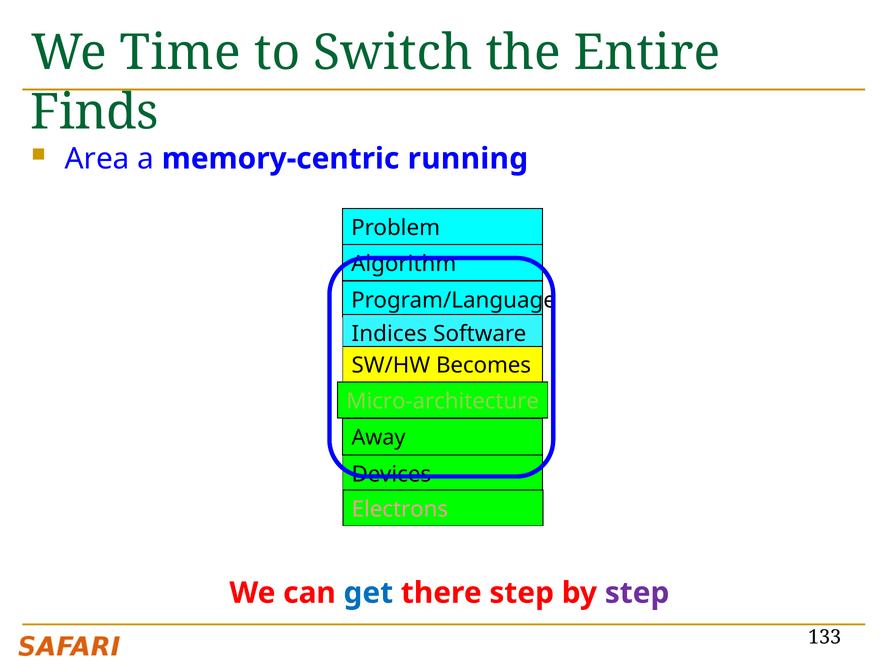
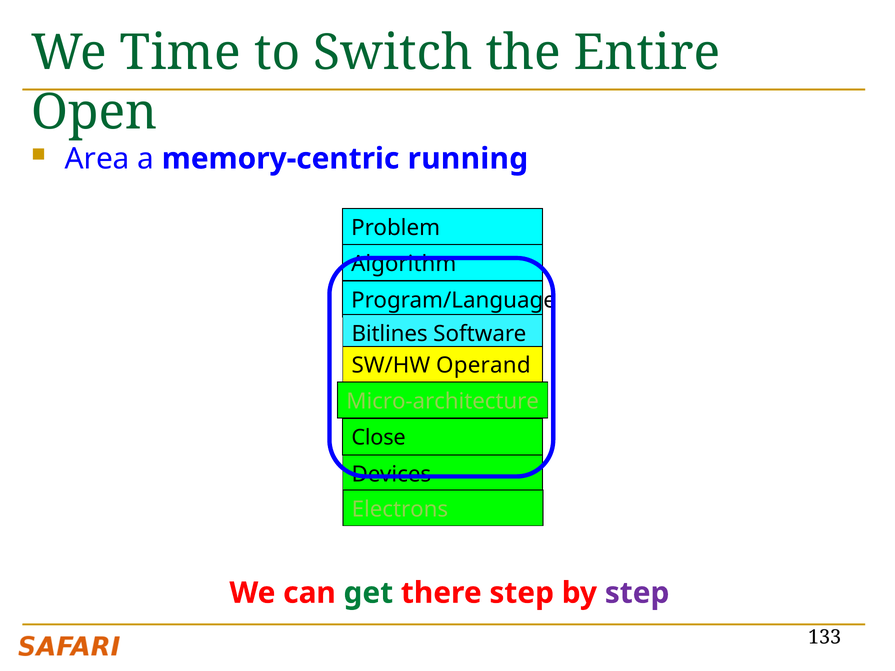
Finds: Finds -> Open (94, 112)
Indices: Indices -> Bitlines (390, 334)
Becomes: Becomes -> Operand (483, 365)
Away: Away -> Close (379, 438)
Electrons colour: pink -> light green (400, 509)
get colour: blue -> green (368, 593)
